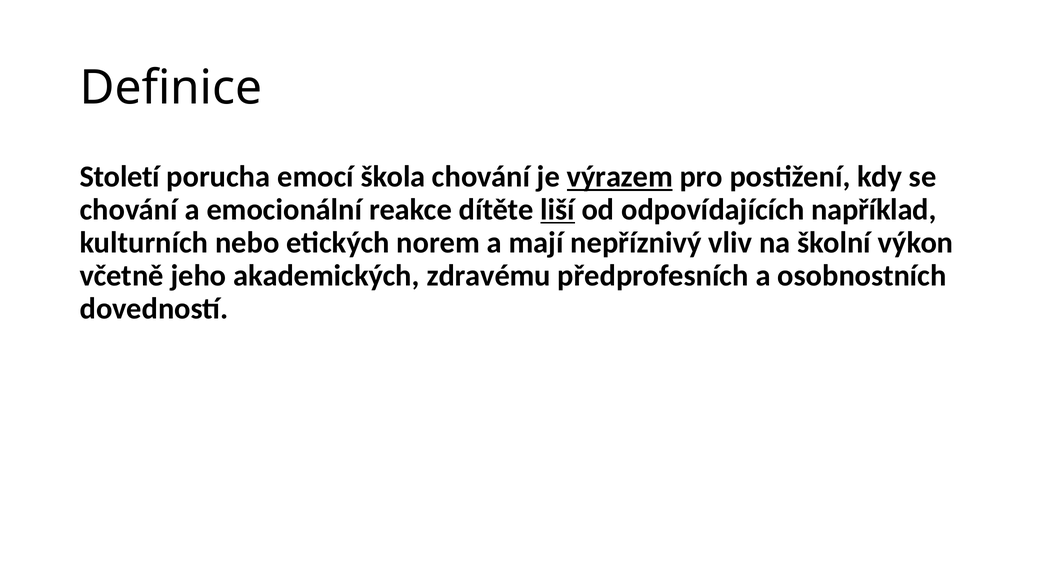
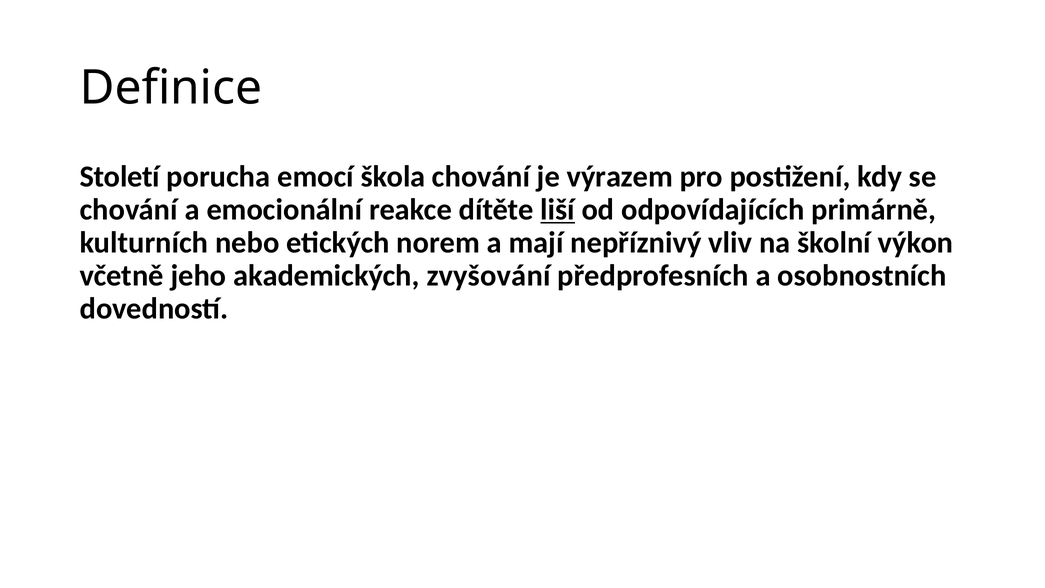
výrazem underline: present -> none (620, 177)
například: například -> primárně (874, 210)
zdravému: zdravému -> zvyšování (489, 275)
